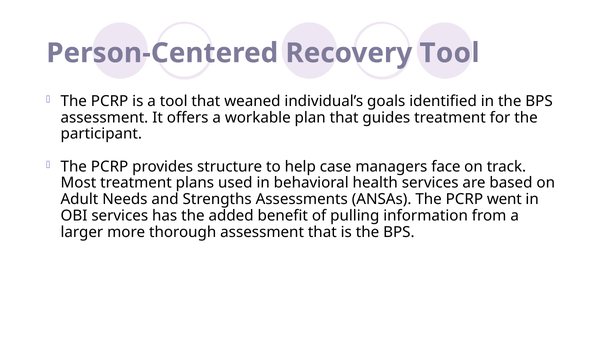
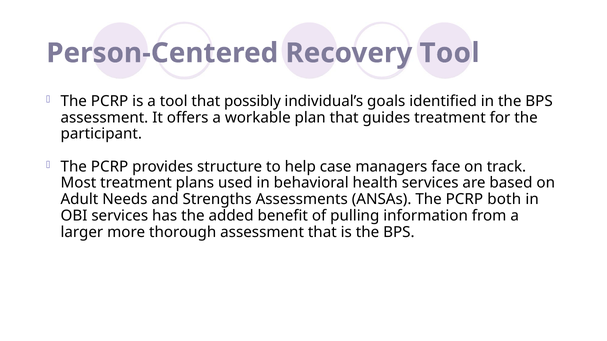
weaned: weaned -> possibly (252, 101)
went: went -> both (504, 200)
